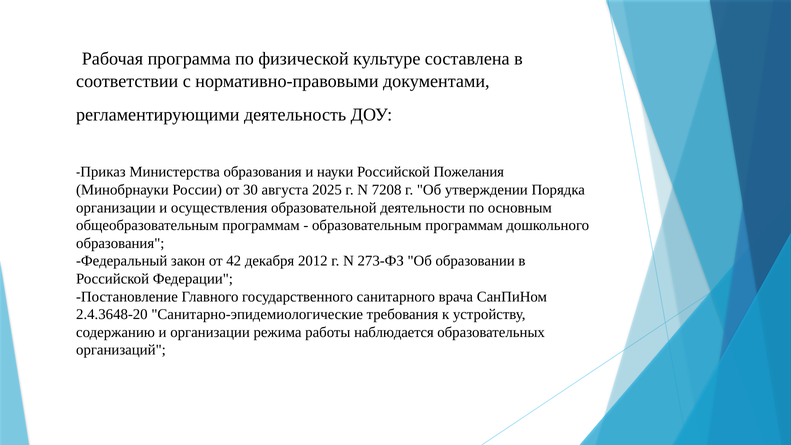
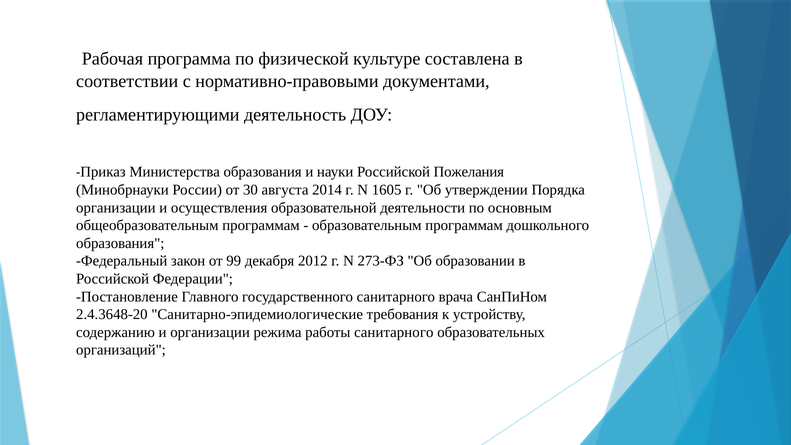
2025: 2025 -> 2014 (327, 190)
7208: 7208 -> 1605 (387, 190)
42: 42 -> 99 (234, 261)
работы наблюдается: наблюдается -> санитарного (394, 332)
